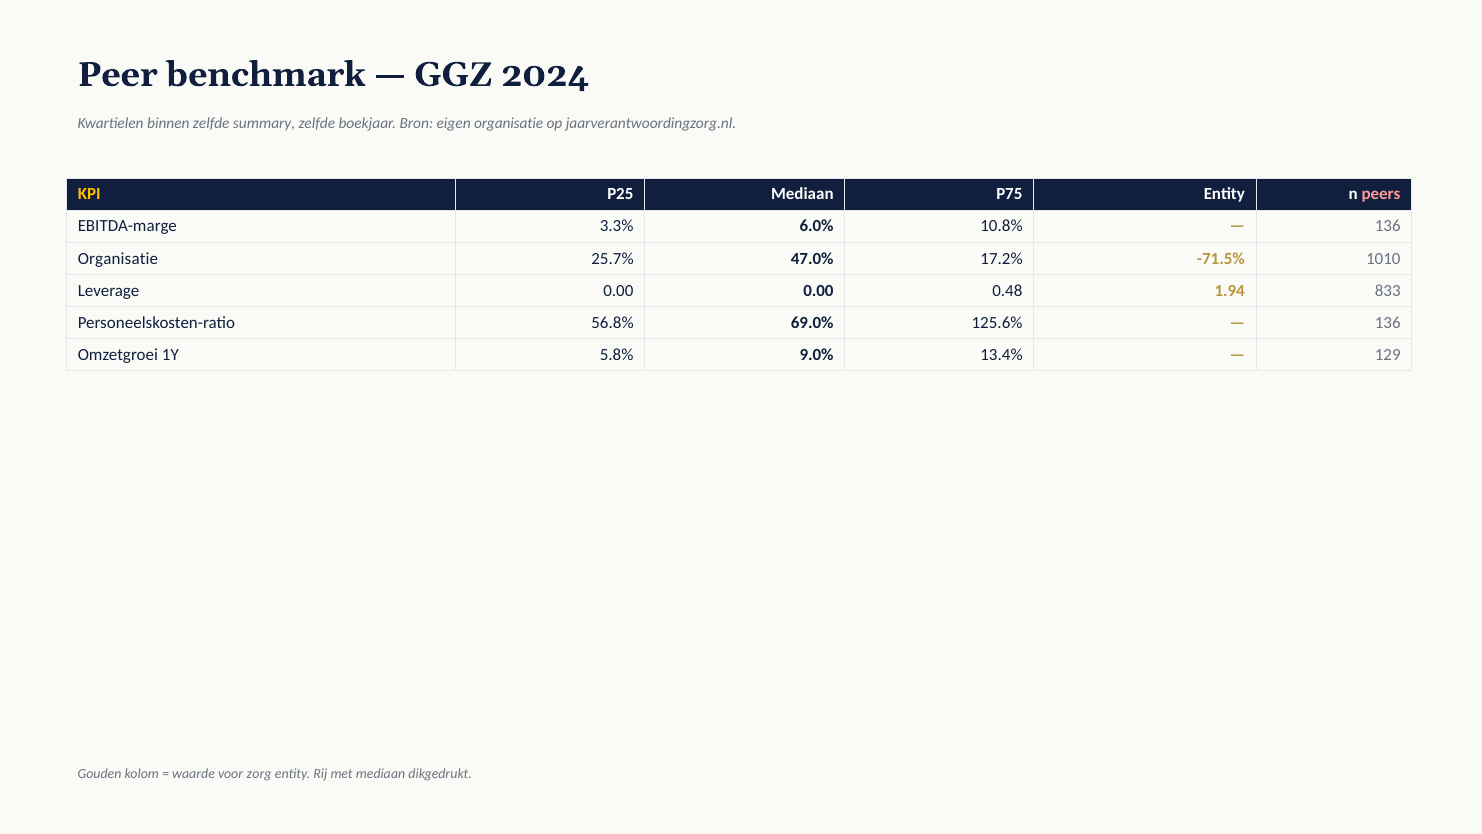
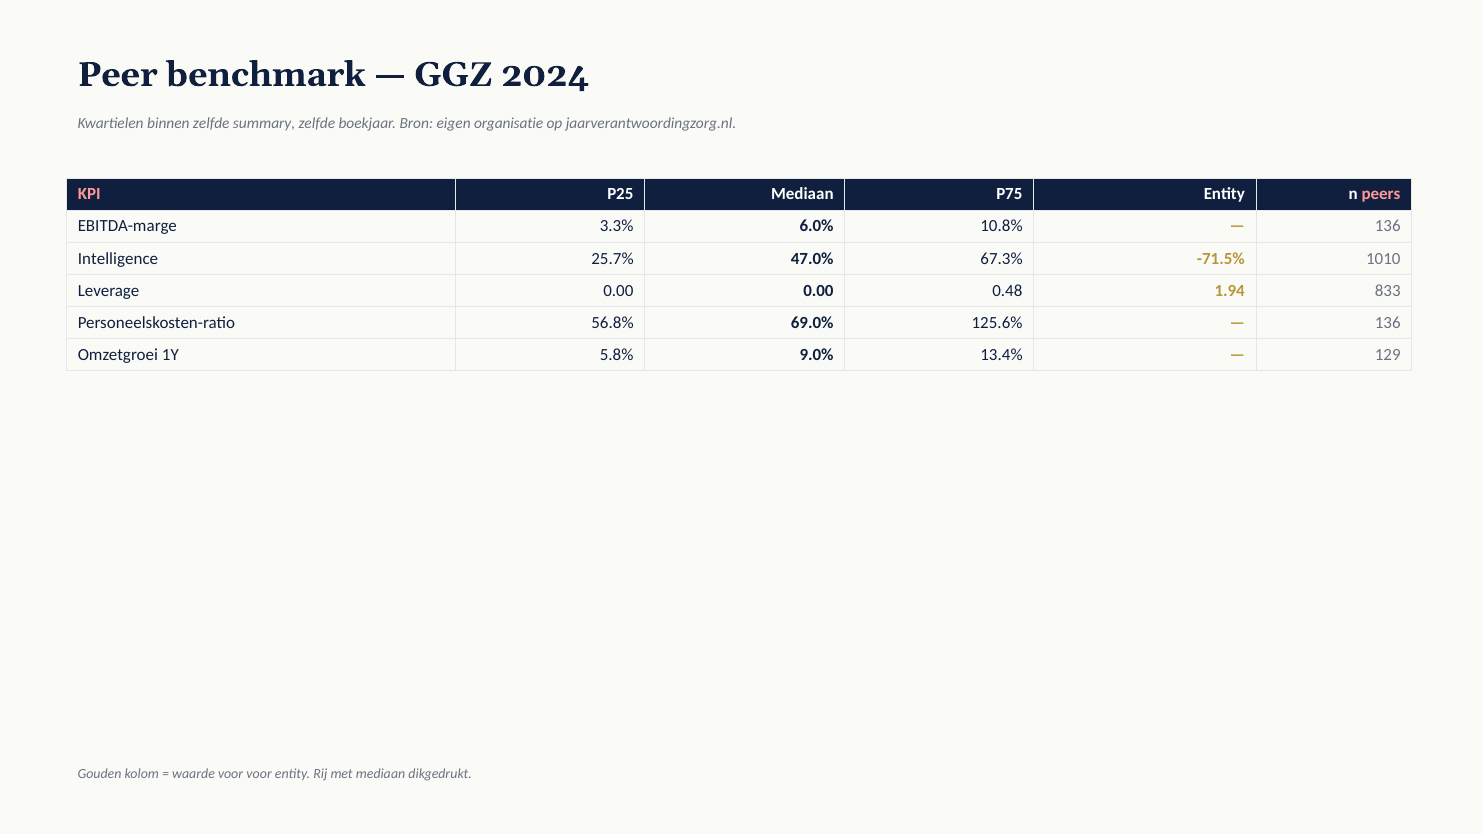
KPI colour: yellow -> pink (89, 194)
Organisatie: Organisatie -> Intelligence (118, 258)
17.2%: 17.2% -> 67.3% (1002, 258)
voor zorg: zorg -> voor (259, 773)
